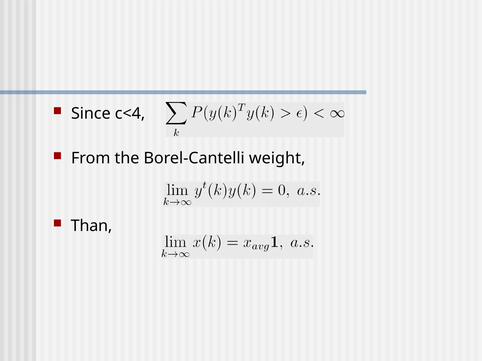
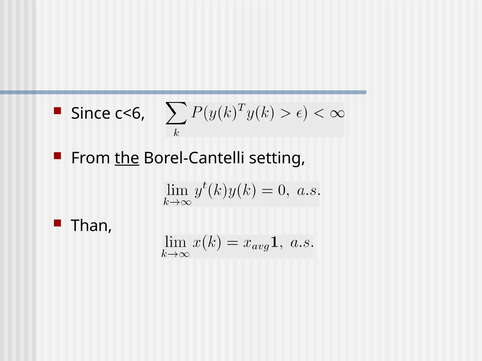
c<4: c<4 -> c<6 (130, 114)
the underline: none -> present (127, 159)
weight: weight -> setting (277, 159)
